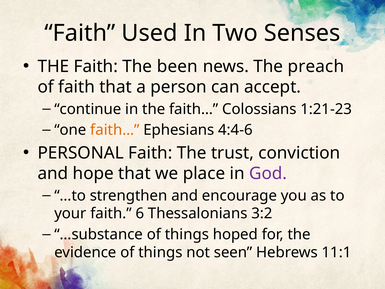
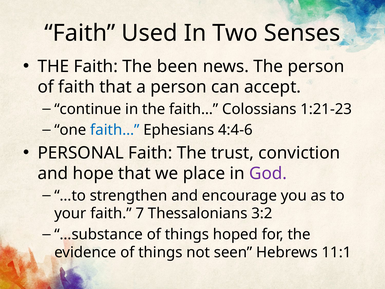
The preach: preach -> person (316, 66)
faith… colour: orange -> blue (115, 130)
6: 6 -> 7 (140, 213)
